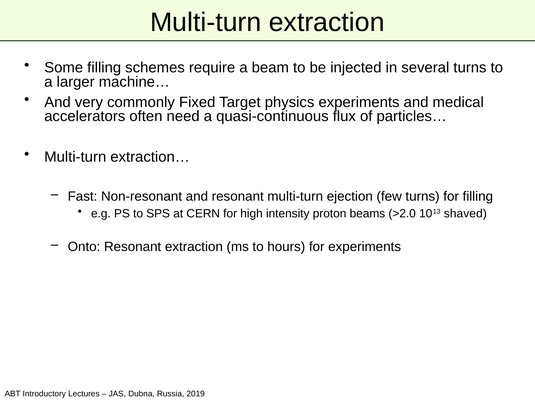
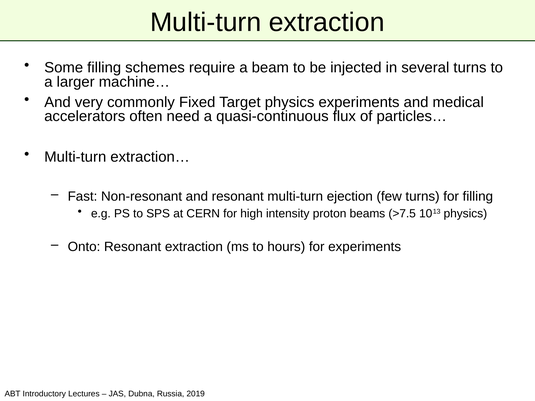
>2.0: >2.0 -> >7.5 (402, 214)
1013 shaved: shaved -> physics (465, 214)
